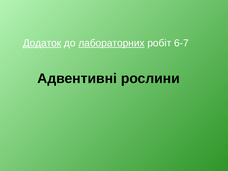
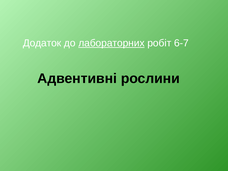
Додаток underline: present -> none (42, 43)
